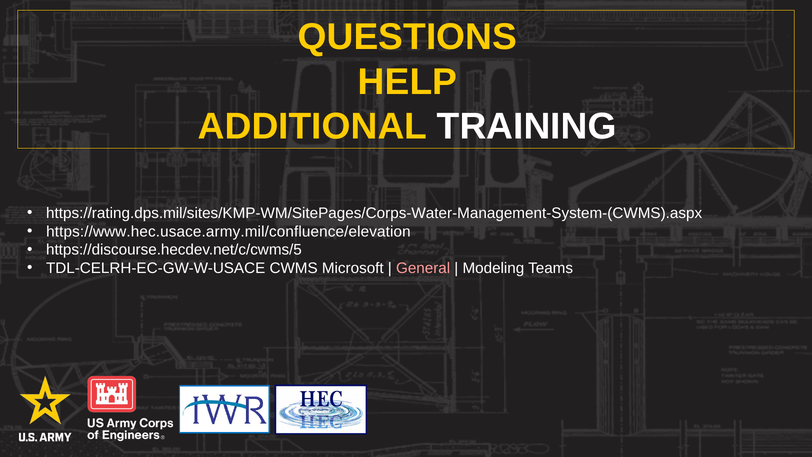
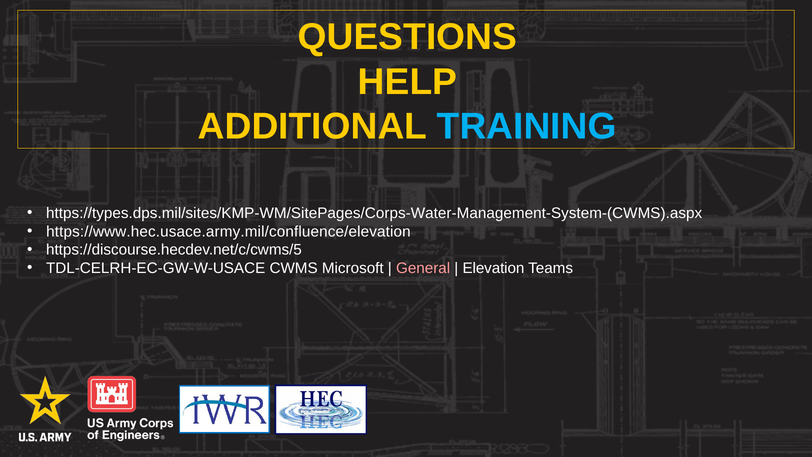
TRAINING colour: white -> light blue (527, 126)
https://rating.dps.mil/sites/KMP-WM/SitePages/Corps-Water-Management-System-(CWMS).aspx: https://rating.dps.mil/sites/KMP-WM/SitePages/Corps-Water-Management-System-(CWMS).aspx -> https://types.dps.mil/sites/KMP-WM/SitePages/Corps-Water-Management-System-(CWMS).aspx (374, 213)
Modeling: Modeling -> Elevation (493, 268)
